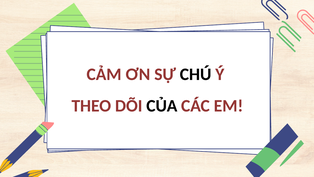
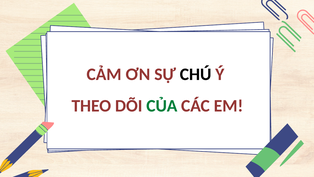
CỦA colour: black -> green (162, 106)
